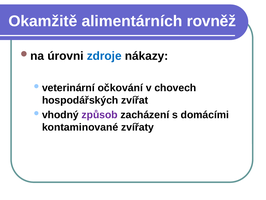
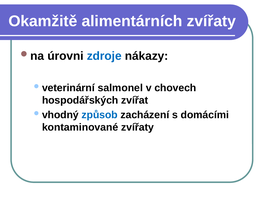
alimentárních rovněž: rovněž -> zvířaty (211, 21)
očkování: očkování -> salmonel (120, 88)
způsob colour: purple -> blue (100, 115)
